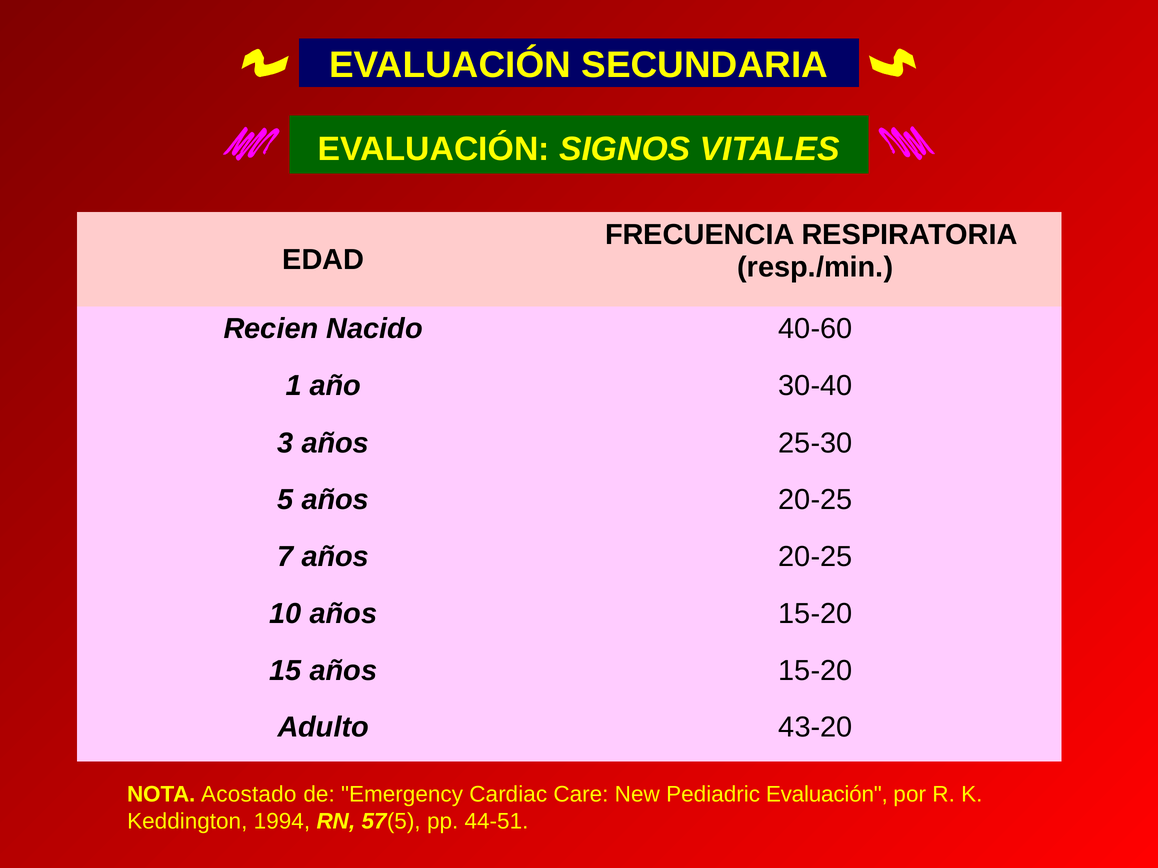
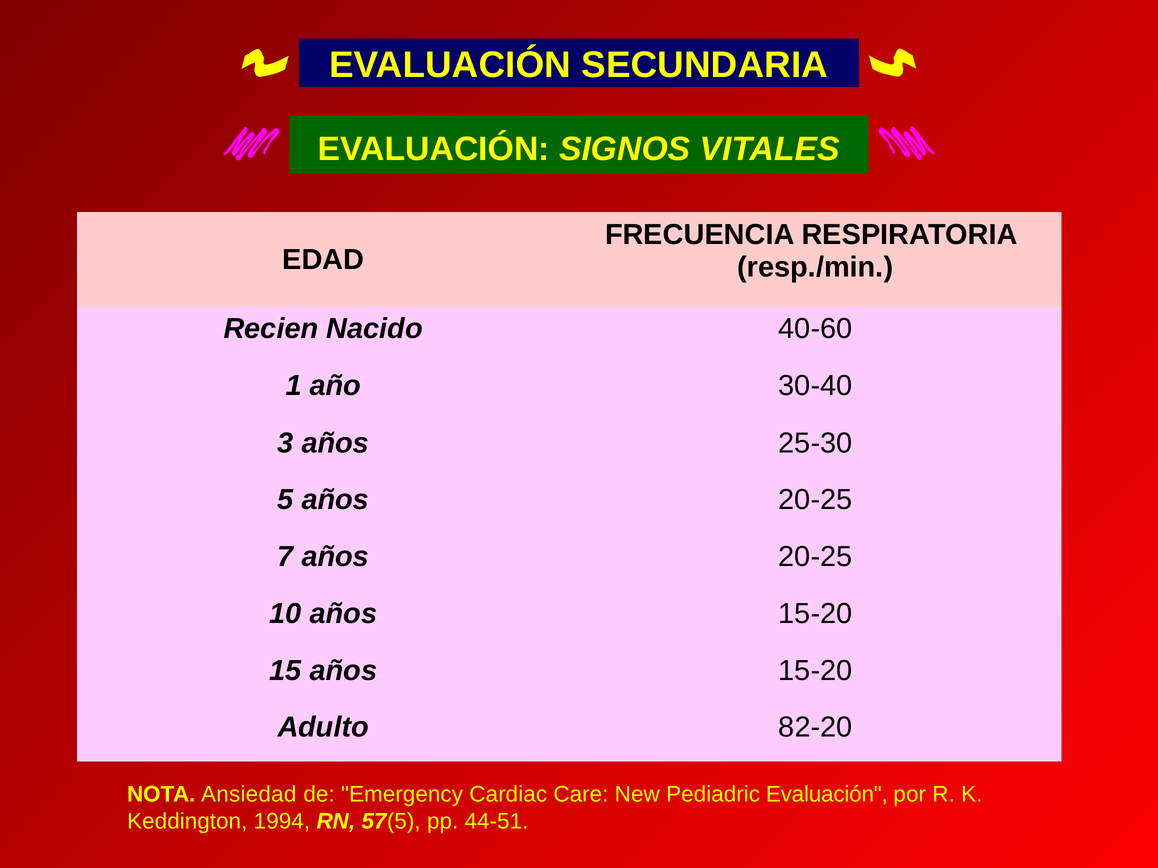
43-20: 43-20 -> 82-20 (815, 728)
Acostado: Acostado -> Ansiedad (249, 795)
